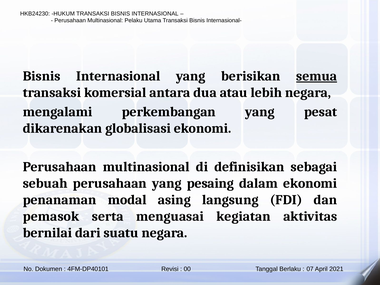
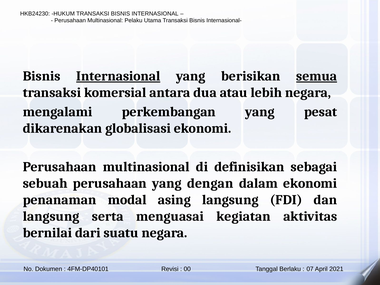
Internasional underline: none -> present (118, 76)
pesaing: pesaing -> dengan (210, 183)
pemasok: pemasok -> langsung (51, 216)
